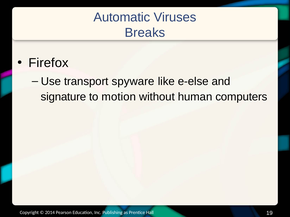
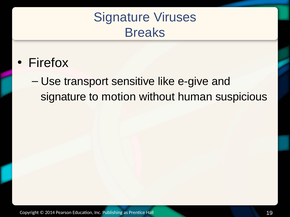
Automatic: Automatic -> Signature (122, 17)
spyware: spyware -> sensitive (133, 82)
e-else: e-else -> e-give (193, 82)
computers: computers -> suspicious (241, 97)
